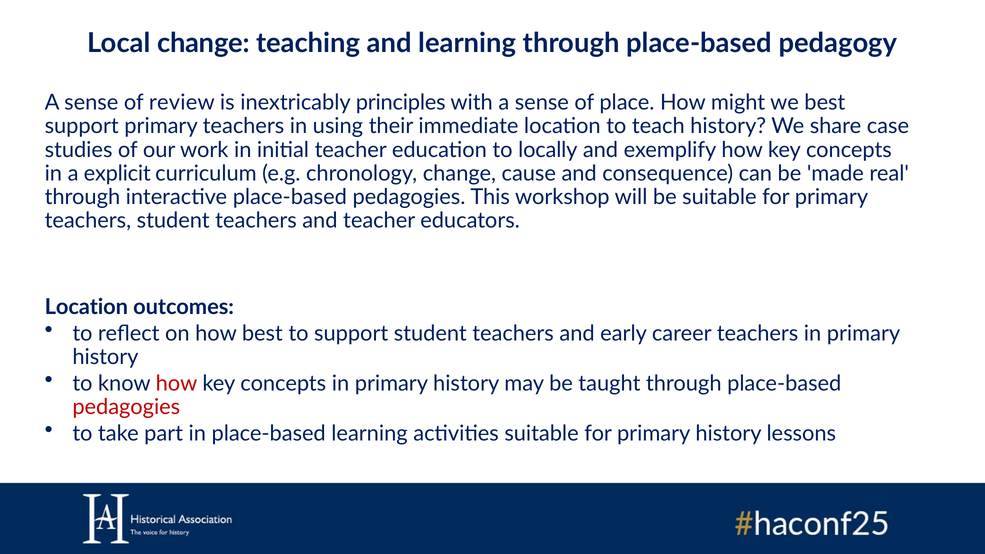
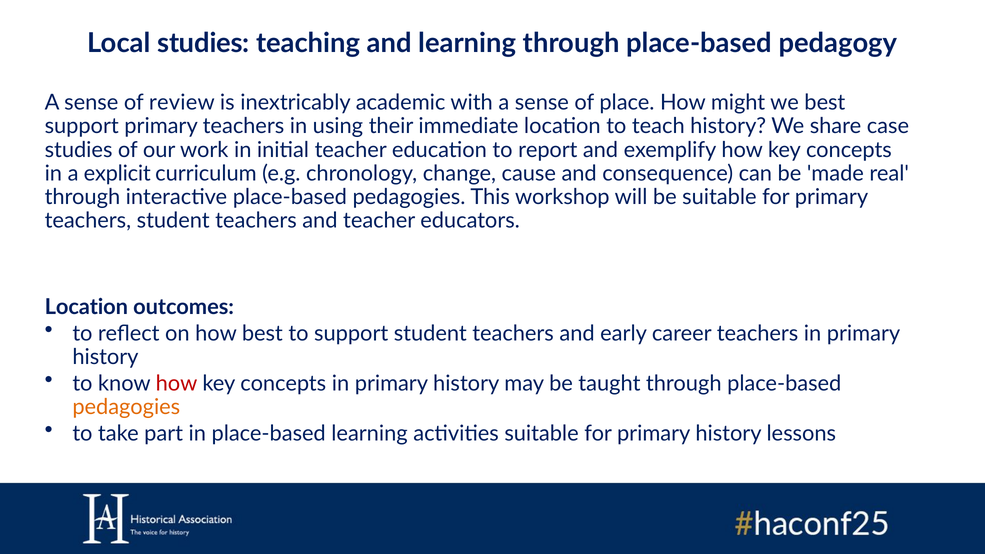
Local change: change -> studies (203, 43)
principles: principles -> academic (401, 103)
locally: locally -> report (548, 150)
pedagogies colour: red -> orange (126, 407)
